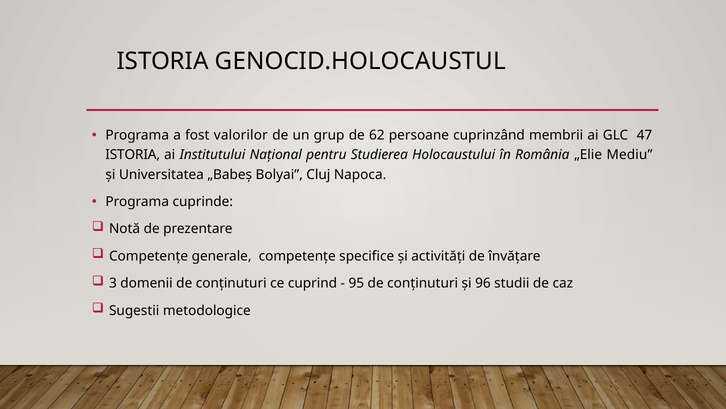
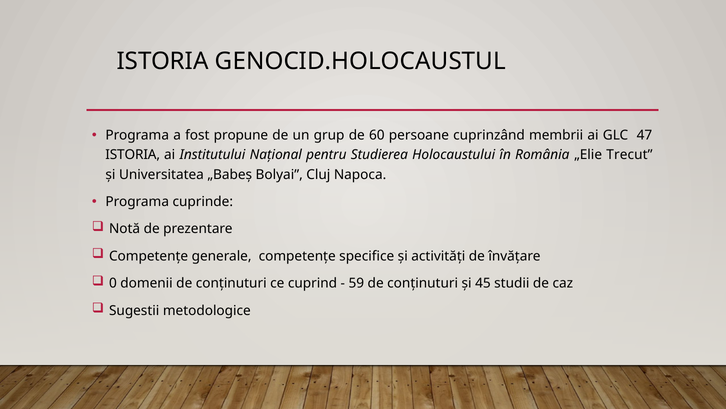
valorilor: valorilor -> propune (241, 135)
62: 62 -> 60 (377, 135)
Mediu: Mediu -> Trecut (629, 155)
3: 3 -> 0 (113, 283)
95: 95 -> 59 (356, 283)
96: 96 -> 45 (483, 283)
